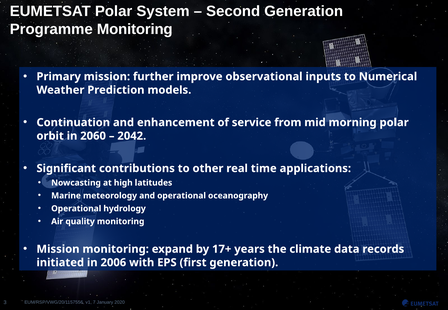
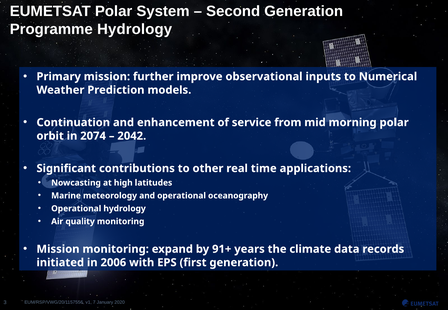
Programme Monitoring: Monitoring -> Hydrology (135, 29)
2060: 2060 -> 2074 (93, 136)
17+: 17+ -> 91+ (222, 249)
